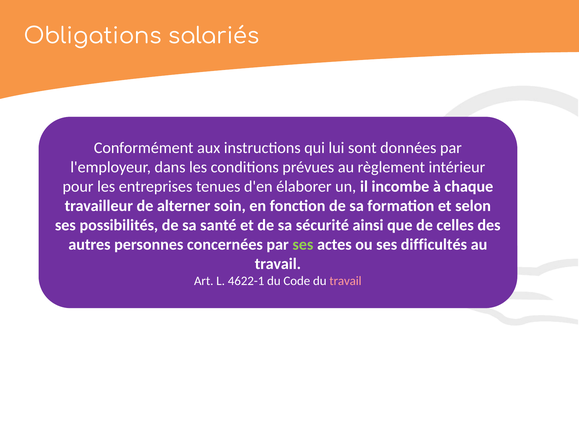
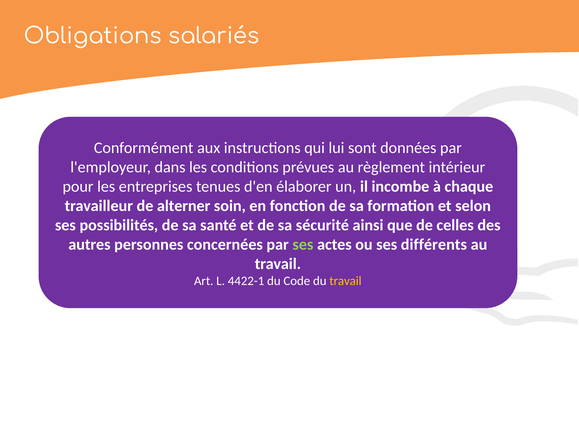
difficultés: difficultés -> différents (434, 245)
4622-1: 4622-1 -> 4422-1 (246, 281)
travail colour: pink -> yellow (345, 281)
